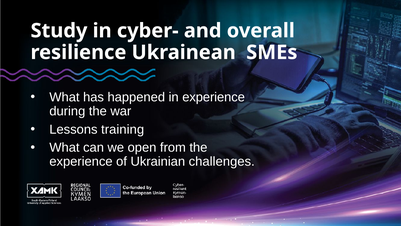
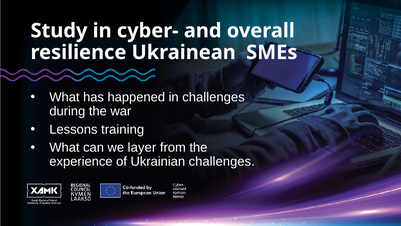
in experience: experience -> challenges (213, 97)
open: open -> layer (142, 147)
